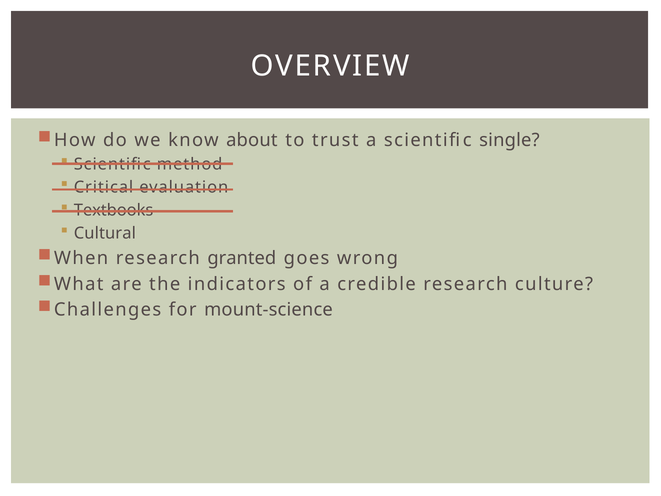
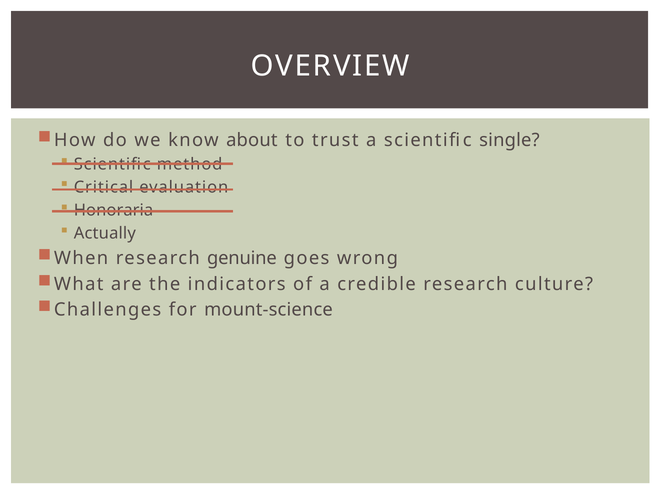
Textbooks: Textbooks -> Honoraria (114, 210)
Cultural: Cultural -> Actually (105, 233)
granted: granted -> genuine (242, 258)
